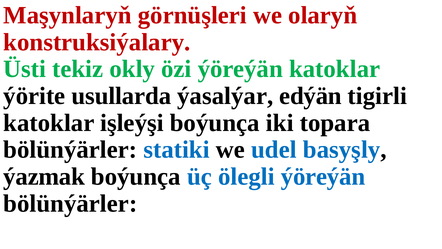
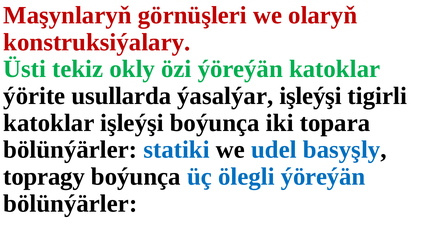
ýasalýar edýän: edýän -> işleýşi (311, 96)
ýazmak: ýazmak -> topragy (44, 176)
